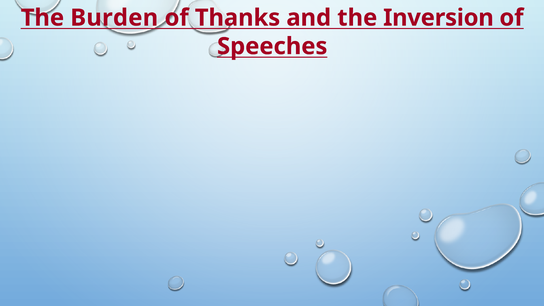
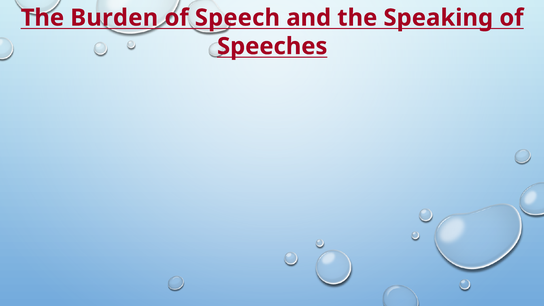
Thanks: Thanks -> Speech (237, 18)
Inversion: Inversion -> Speaking (438, 18)
